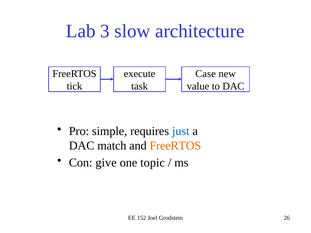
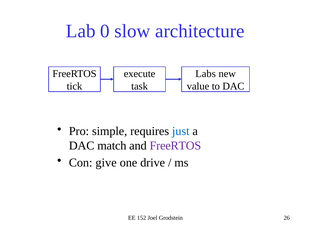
3: 3 -> 0 (105, 31)
Case: Case -> Labs (206, 74)
FreeRTOS colour: orange -> purple (175, 146)
topic: topic -> drive (153, 163)
